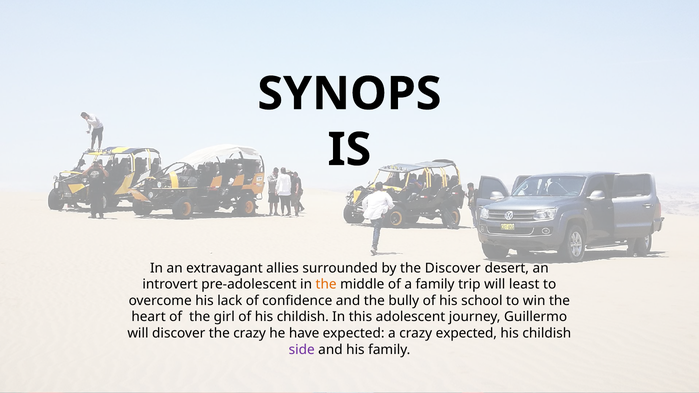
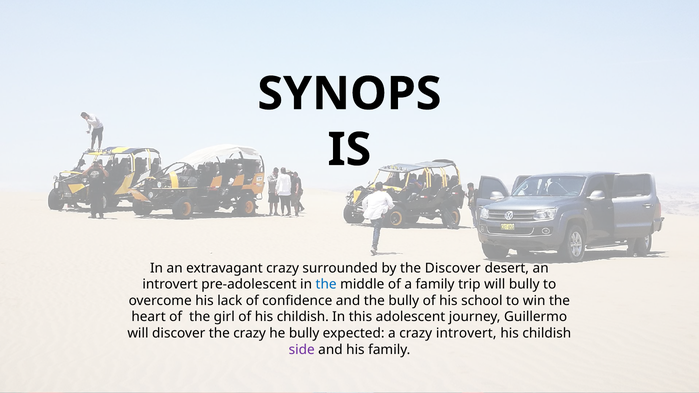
extravagant allies: allies -> crazy (283, 268)
the colour: orange -> blue (326, 284)
will least: least -> bully (524, 284)
he have: have -> bully (304, 333)
crazy expected: expected -> introvert (466, 333)
